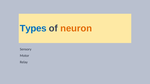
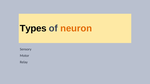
Types colour: blue -> black (33, 28)
